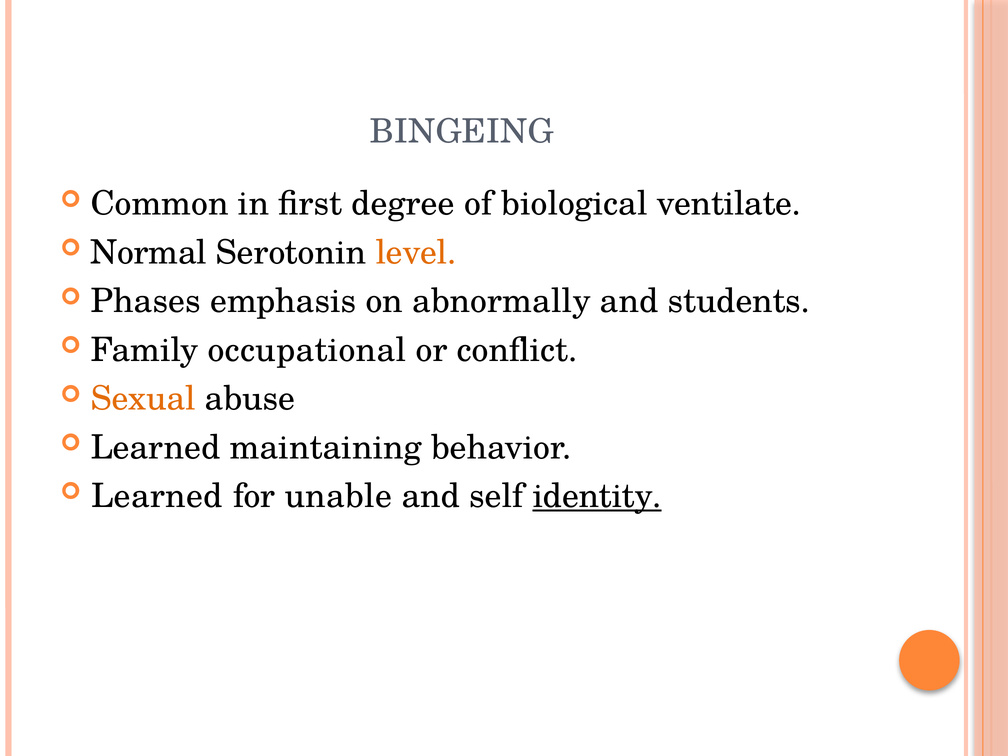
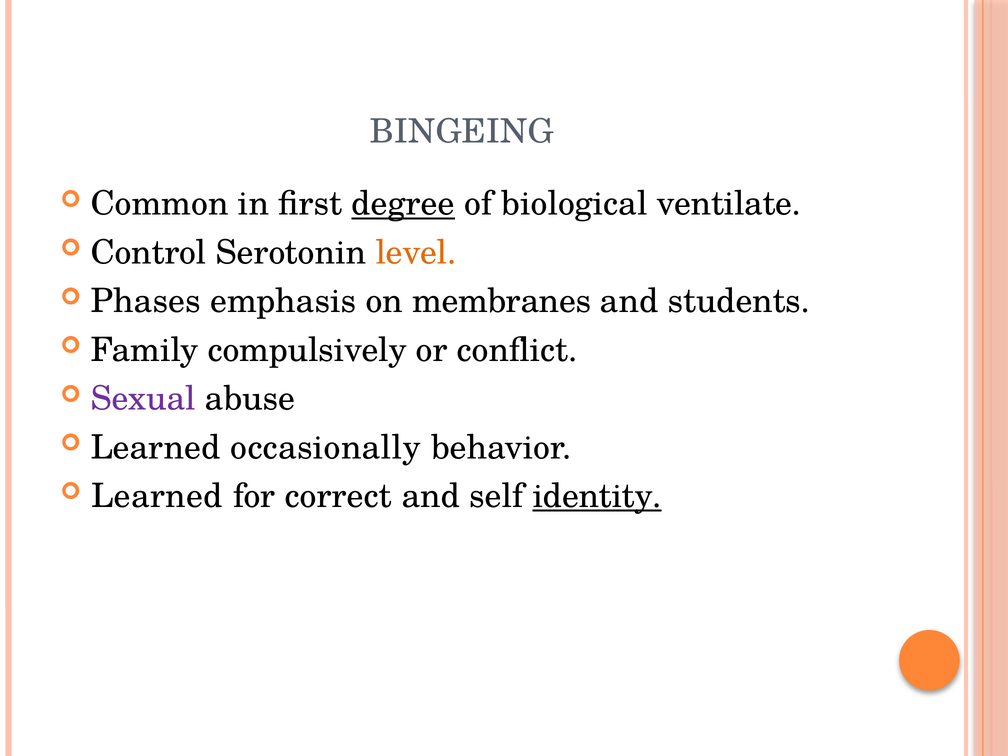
degree underline: none -> present (403, 204)
Normal: Normal -> Control (149, 253)
abnormally: abnormally -> membranes (502, 301)
occupational: occupational -> compulsively (307, 350)
Sexual colour: orange -> purple (143, 399)
maintaining: maintaining -> occasionally (326, 448)
unable: unable -> correct (338, 496)
